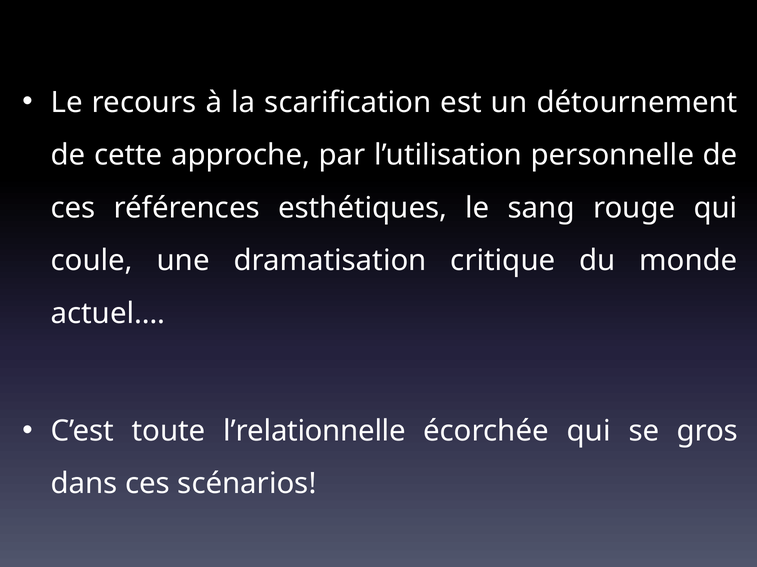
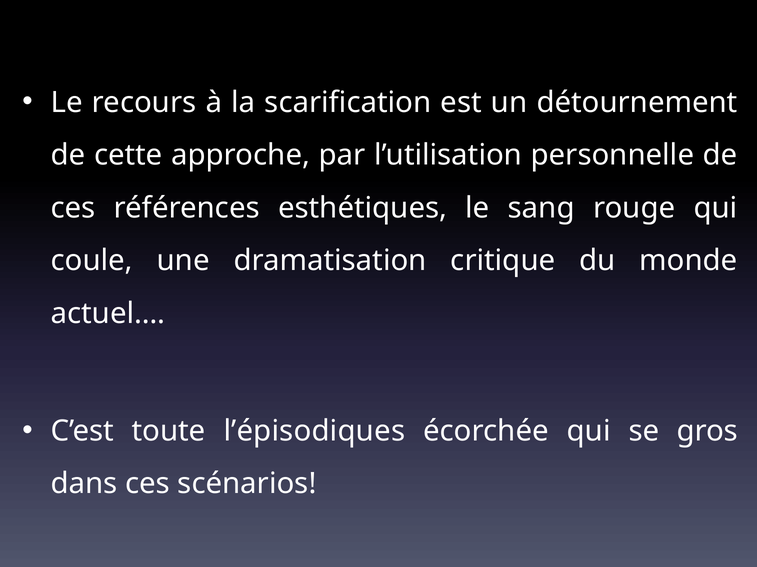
l’relationnelle: l’relationnelle -> l’épisodiques (314, 432)
